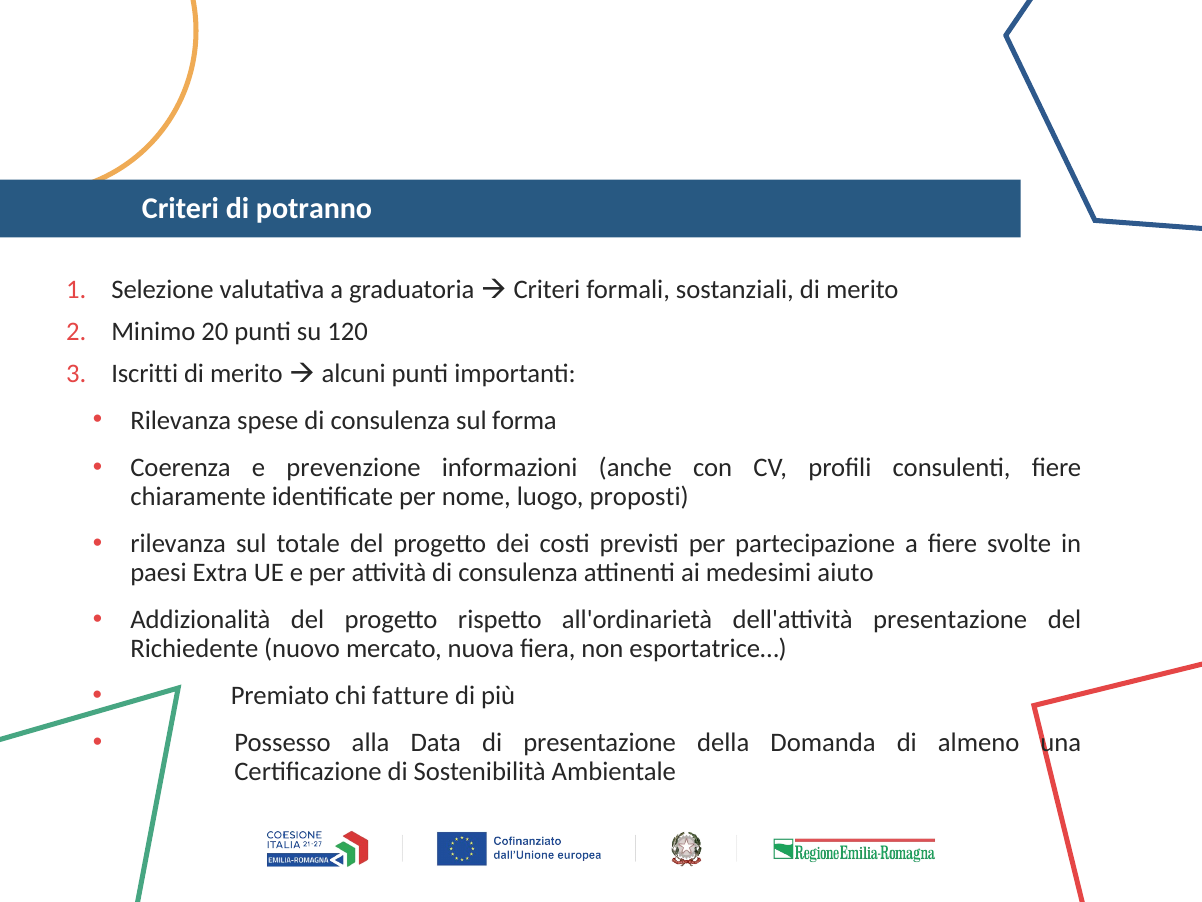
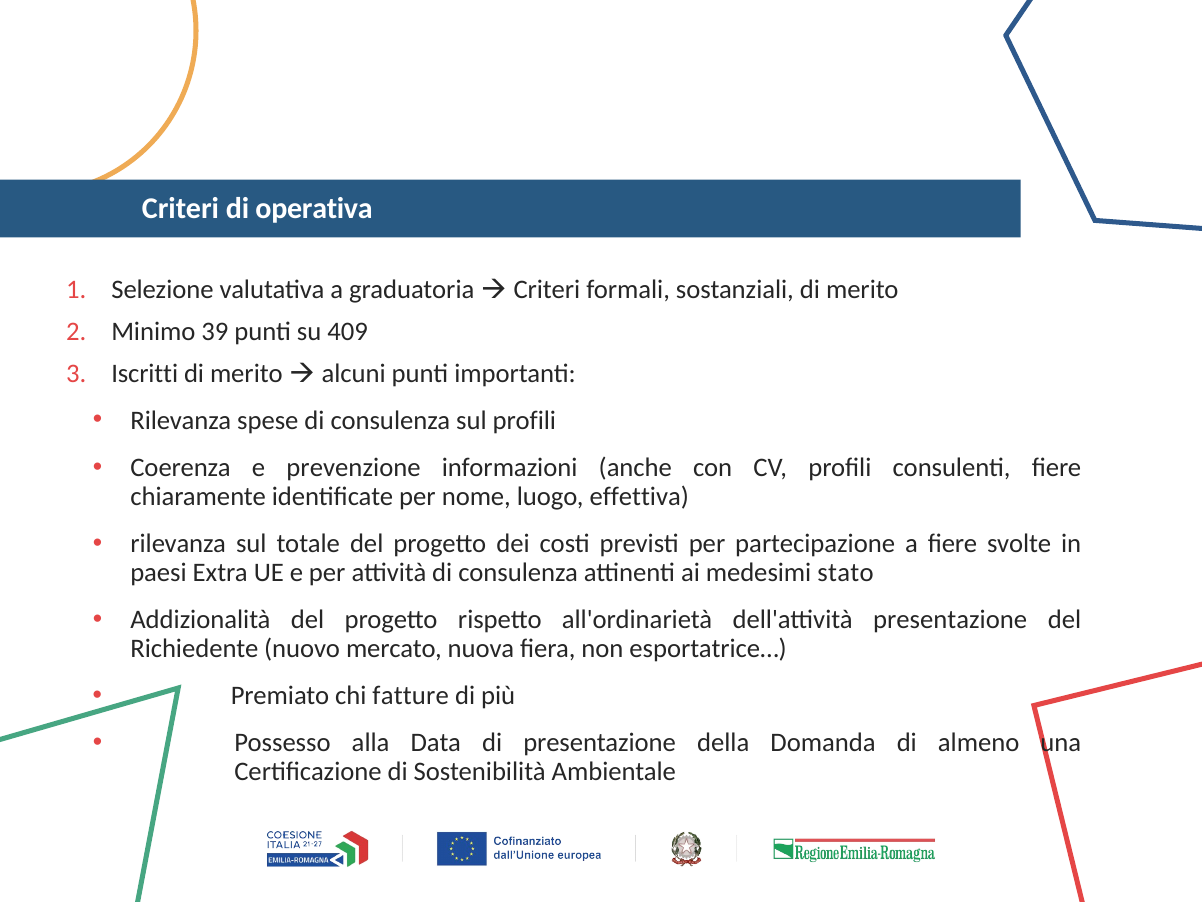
potranno: potranno -> operativa (314, 208)
20: 20 -> 39 (215, 331)
120: 120 -> 409 (348, 331)
sul forma: forma -> profili (524, 420)
proposti: proposti -> effettiva (639, 496)
aiuto: aiuto -> stato (846, 572)
